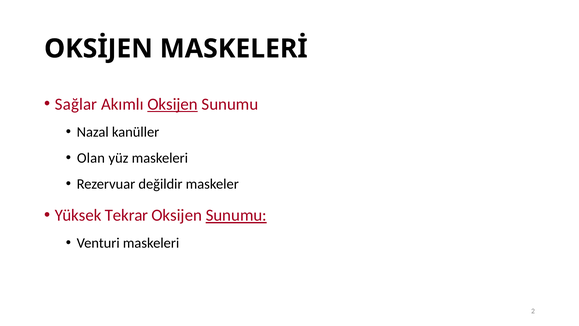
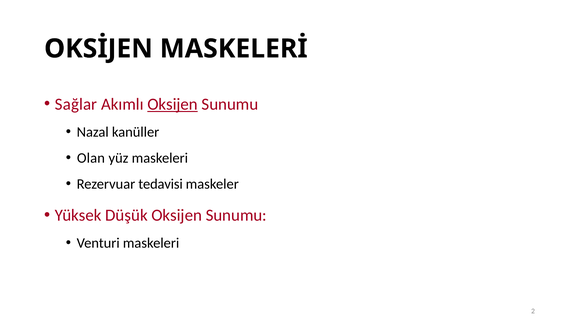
değildir: değildir -> tedavisi (161, 184)
Tekrar: Tekrar -> Düşük (126, 215)
Sunumu underline: present -> none (236, 215)
